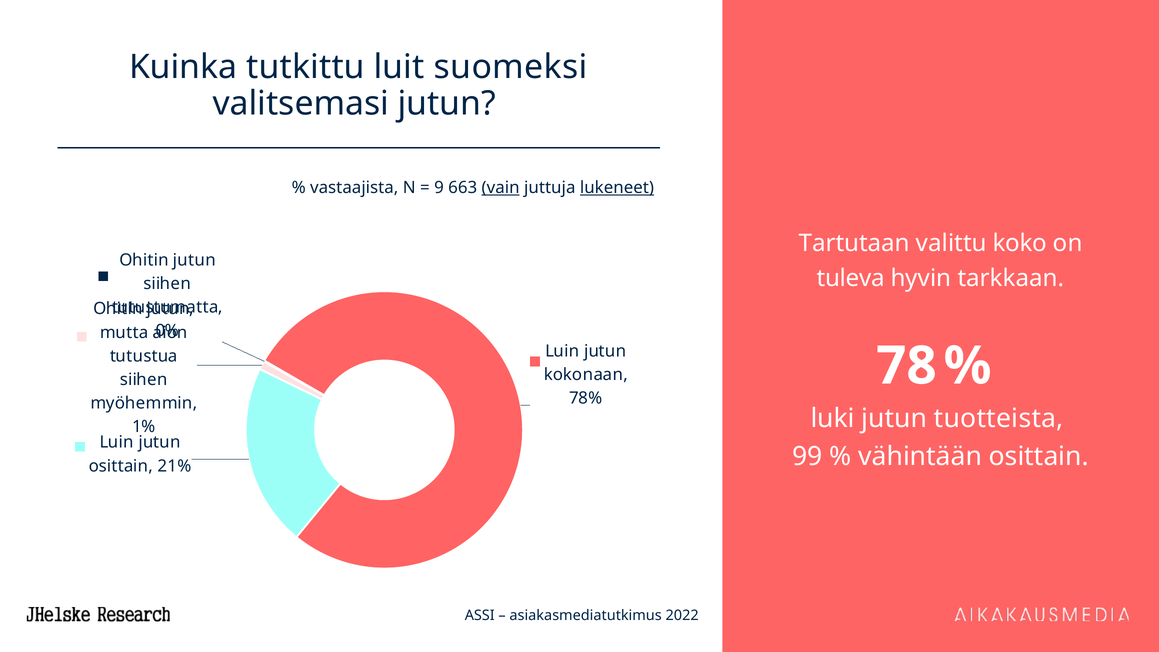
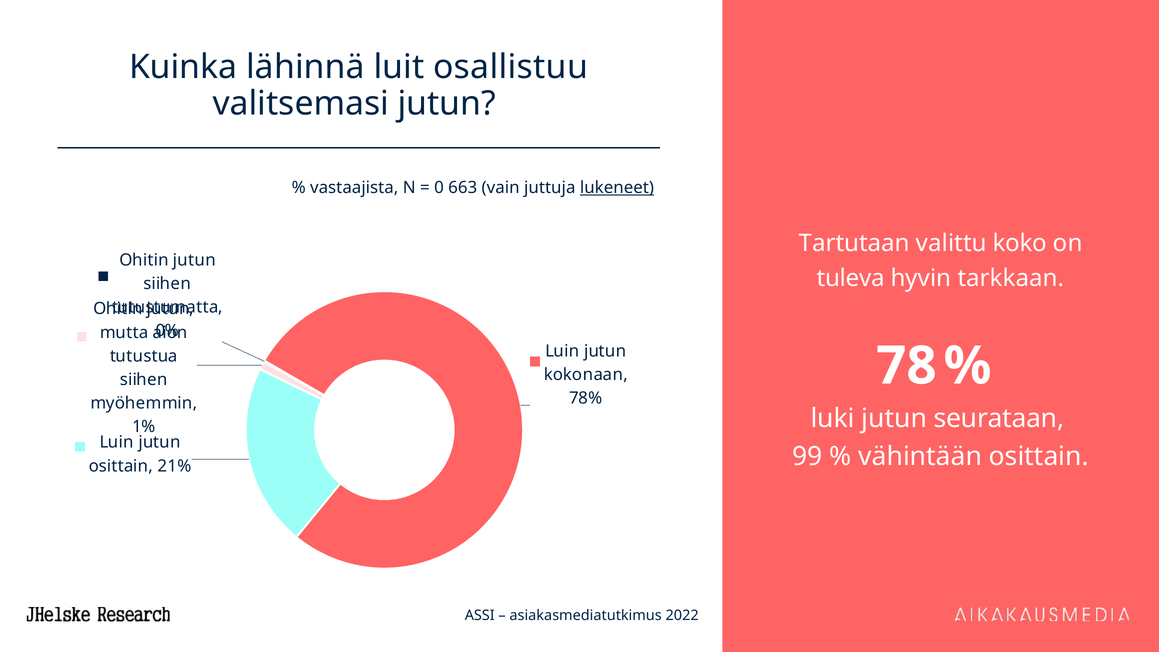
tutkittu: tutkittu -> lähinnä (306, 67)
suomeksi: suomeksi -> osallistuu (511, 67)
9: 9 -> 0 (439, 188)
vain underline: present -> none (501, 188)
tuotteista: tuotteista -> seurataan (999, 418)
